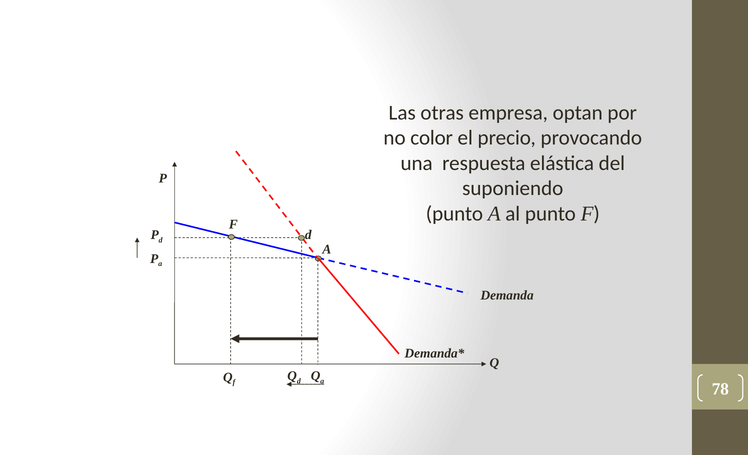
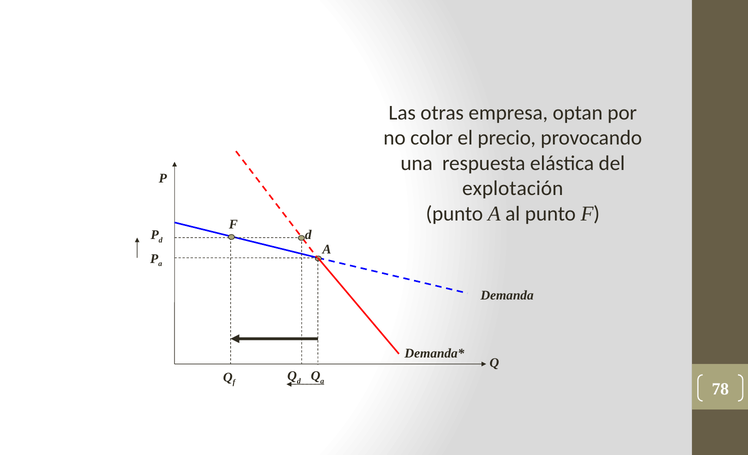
suponiendo: suponiendo -> explotación (513, 189)
